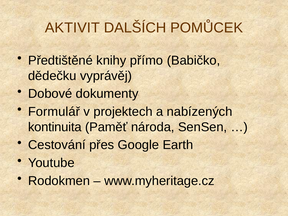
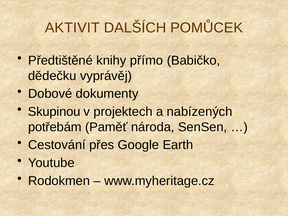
Formulář: Formulář -> Skupinou (54, 112)
kontinuita: kontinuita -> potřebám (55, 127)
